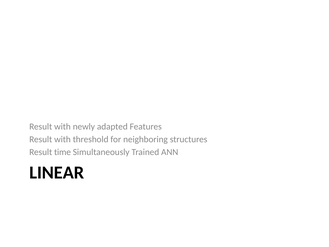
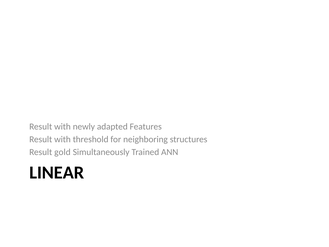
time: time -> gold (62, 152)
